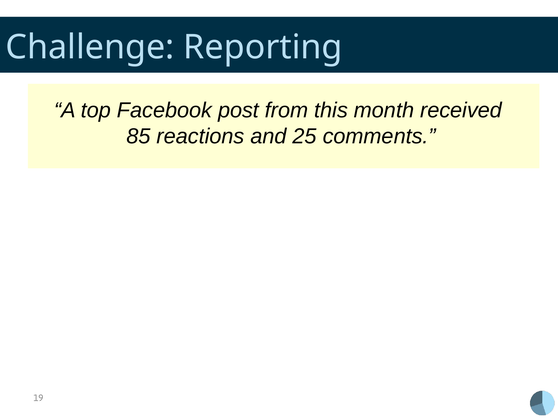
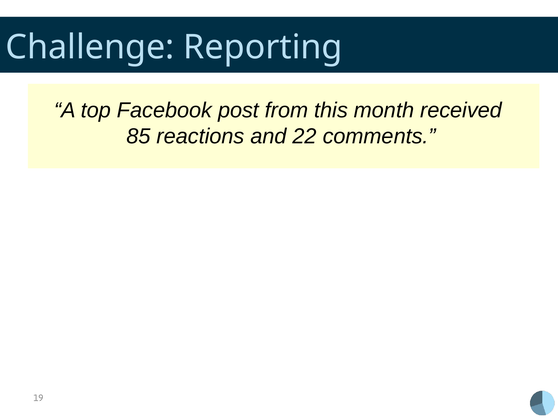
25: 25 -> 22 (305, 136)
